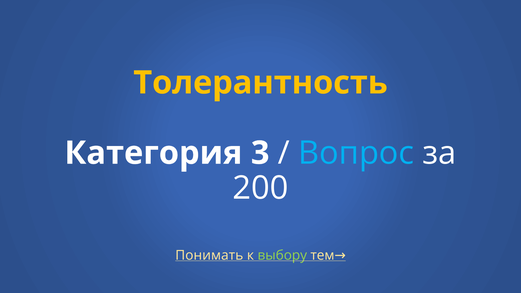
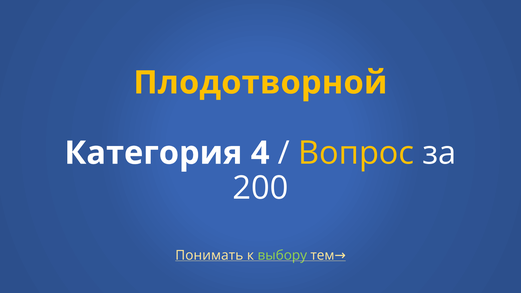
Толерантность: Толерантность -> Плодотворной (260, 83)
3: 3 -> 4 (260, 153)
Вопрос colour: light blue -> yellow (356, 153)
